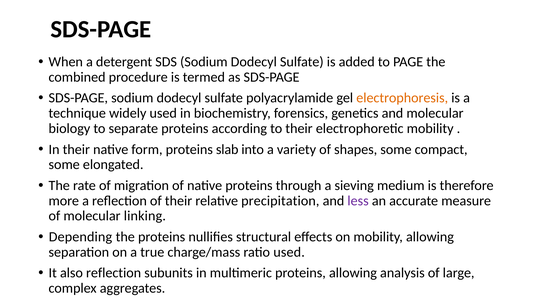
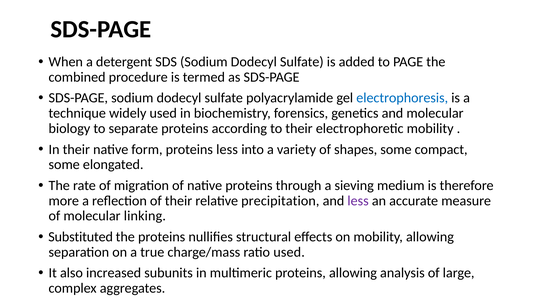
electrophoresis colour: orange -> blue (402, 98)
proteins slab: slab -> less (227, 149)
Depending: Depending -> Substituted (81, 237)
also reflection: reflection -> increased (114, 273)
